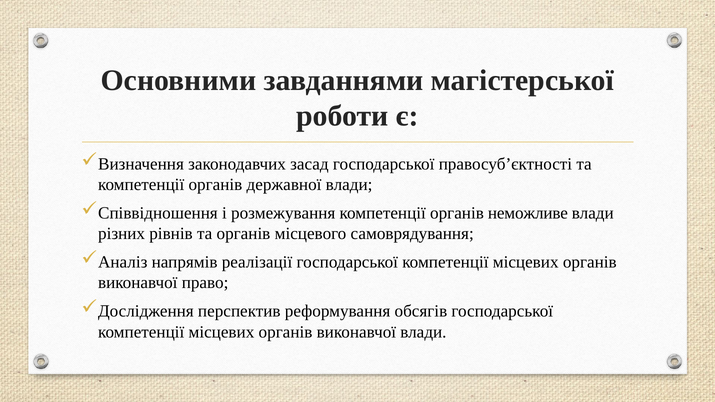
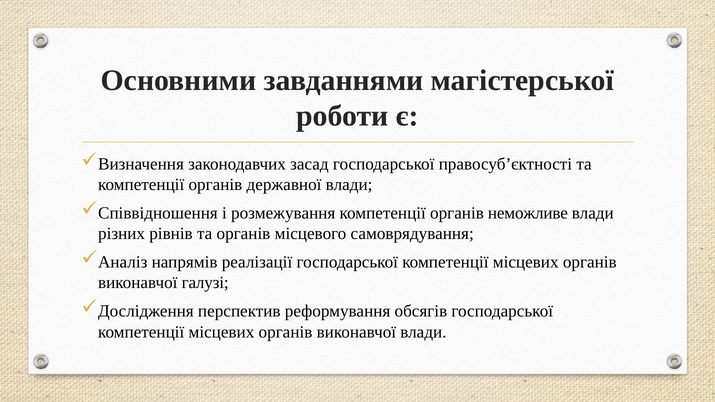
право: право -> галузі (205, 283)
